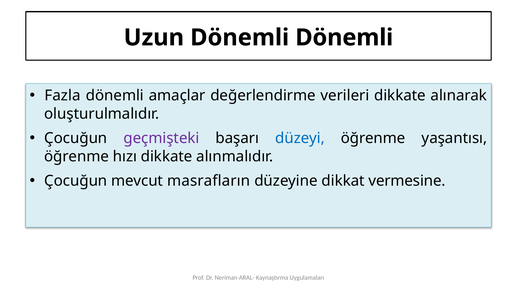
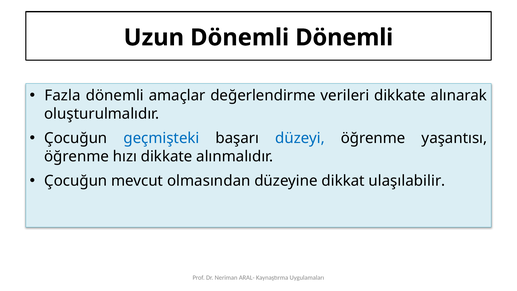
geçmişteki colour: purple -> blue (161, 138)
masrafların: masrafların -> olmasından (209, 181)
vermesine: vermesine -> ulaşılabilir (407, 181)
